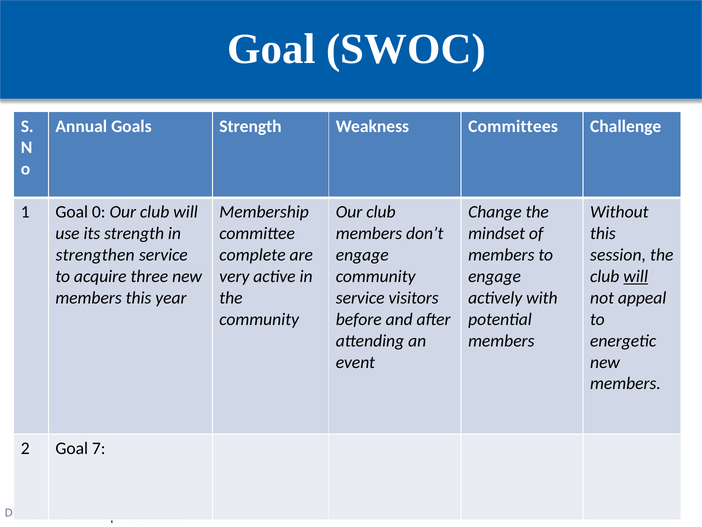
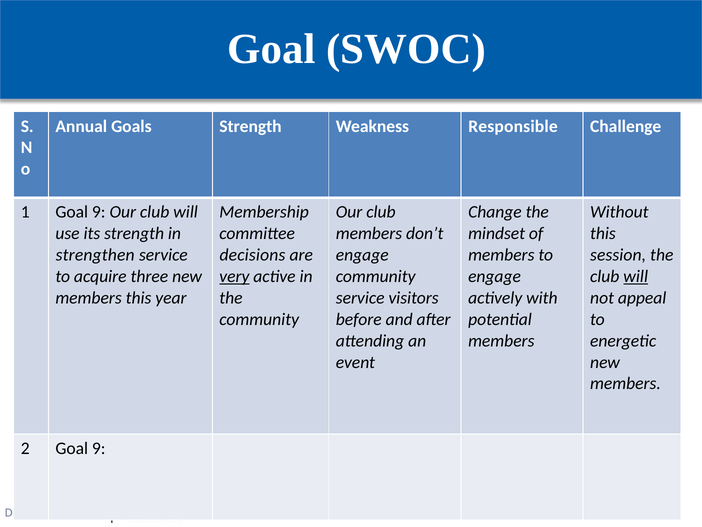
Committees: Committees -> Responsible (513, 126)
1 Goal 0: 0 -> 9 (99, 212)
complete: complete -> decisions (252, 255)
very underline: none -> present (234, 276)
2 Goal 7: 7 -> 9 (99, 448)
